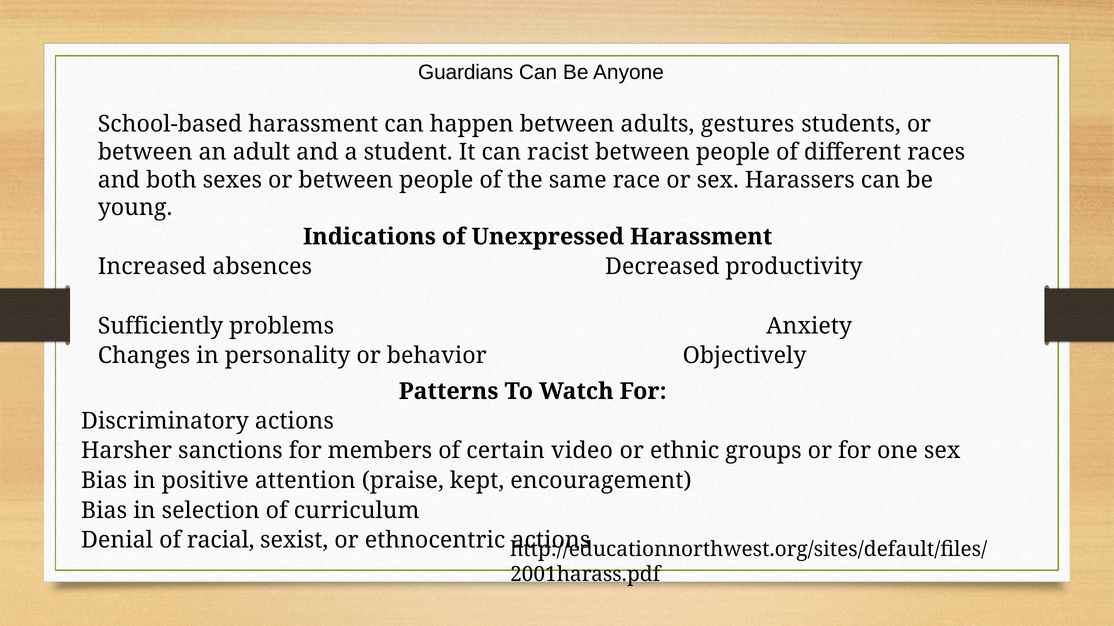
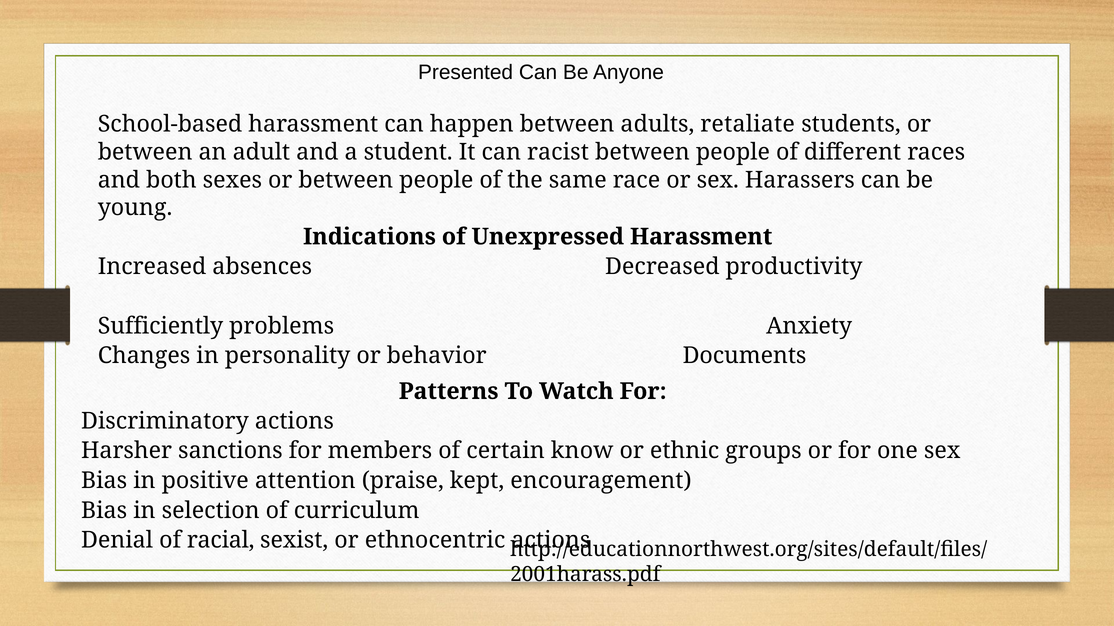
Guardians: Guardians -> Presented (466, 73)
gestures: gestures -> retaliate (748, 124)
Objectively: Objectively -> Documents (745, 356)
video: video -> know (582, 451)
